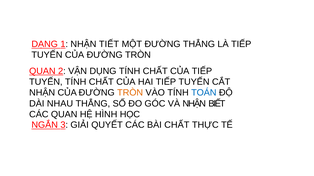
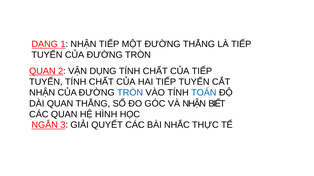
NHẬN TIẾT: TIẾT -> TIẾP (109, 44)
TRÒN colour: orange -> blue (130, 93)
DÀI NHAU: NHAU -> QUAN (60, 104)
BÀI CHẤT: CHẤT -> NHẮC (177, 125)
